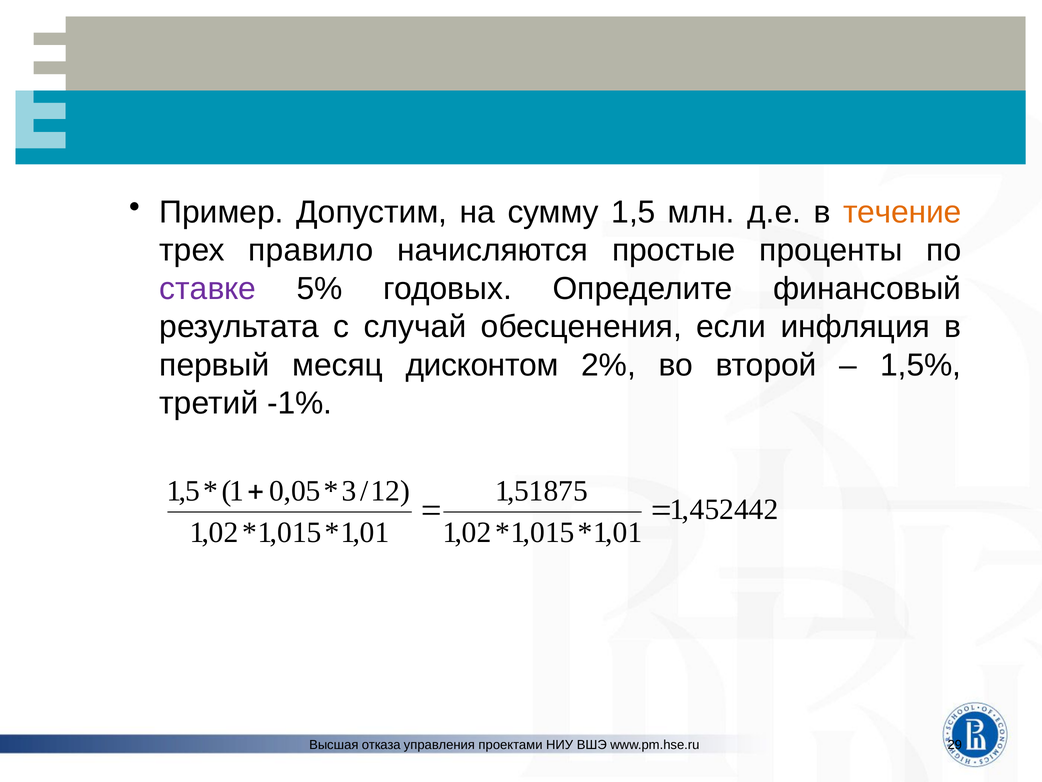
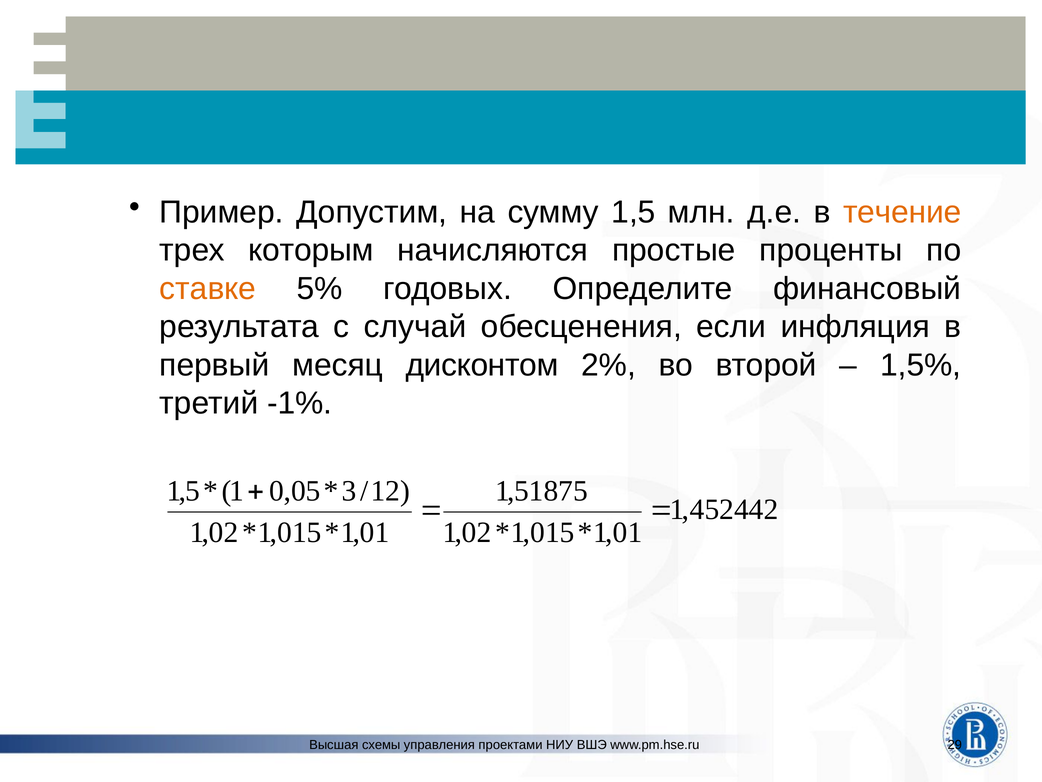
правило: правило -> которым (311, 250)
ставке colour: purple -> orange (208, 289)
отказа: отказа -> схемы (381, 744)
